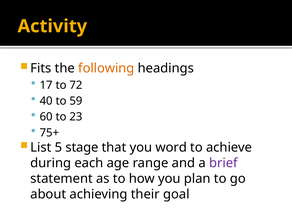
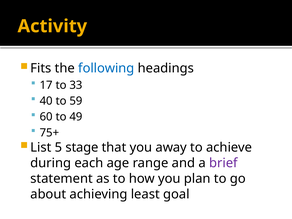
following colour: orange -> blue (106, 68)
72: 72 -> 33 (76, 85)
23: 23 -> 49 (76, 117)
word: word -> away (171, 147)
their: their -> least (145, 194)
